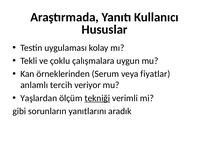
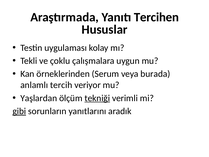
Kullanıcı: Kullanıcı -> Tercihen (156, 17)
fiyatlar: fiyatlar -> burada (155, 74)
gibi underline: none -> present (19, 111)
